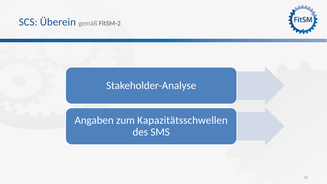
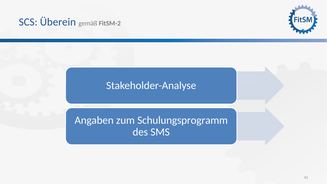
Kapazitätsschwellen: Kapazitätsschwellen -> Schulungsprogramm (183, 120)
